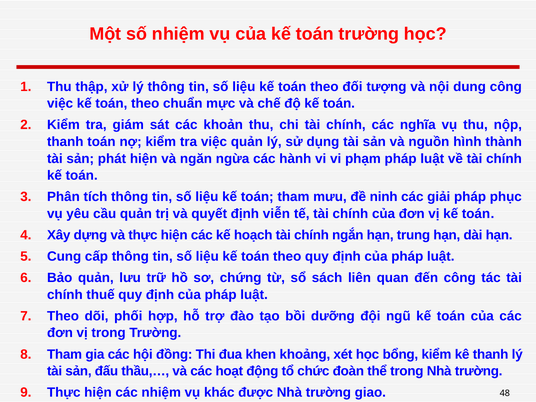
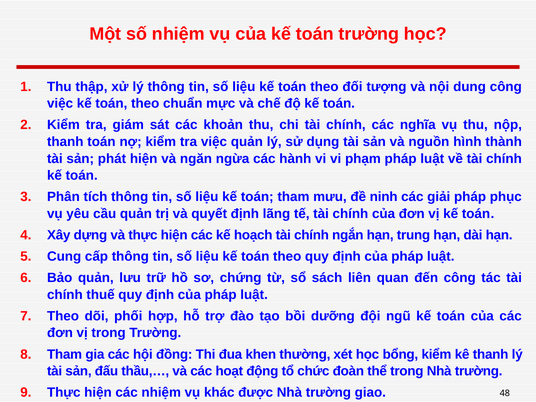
viễn: viễn -> lãng (276, 214)
khoảng: khoảng -> thường (305, 354)
